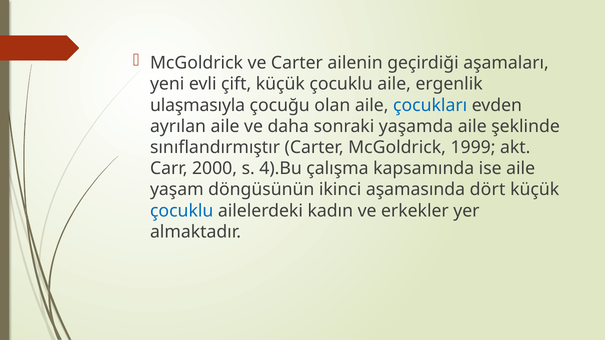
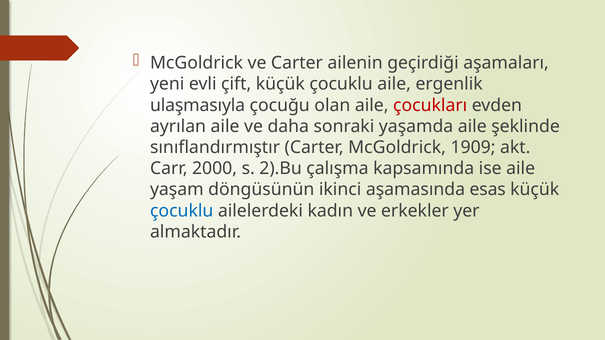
çocukları colour: blue -> red (430, 105)
1999: 1999 -> 1909 (473, 148)
4).Bu: 4).Bu -> 2).Bu (281, 169)
dört: dört -> esas (488, 190)
